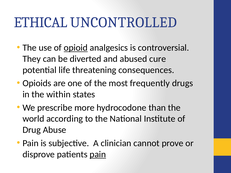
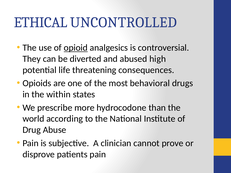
cure: cure -> high (158, 59)
frequently: frequently -> behavioral (150, 83)
pain underline: present -> none (98, 154)
